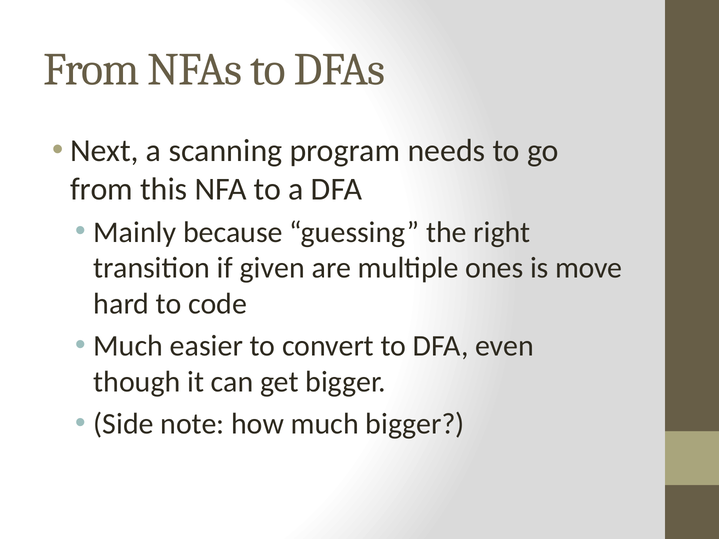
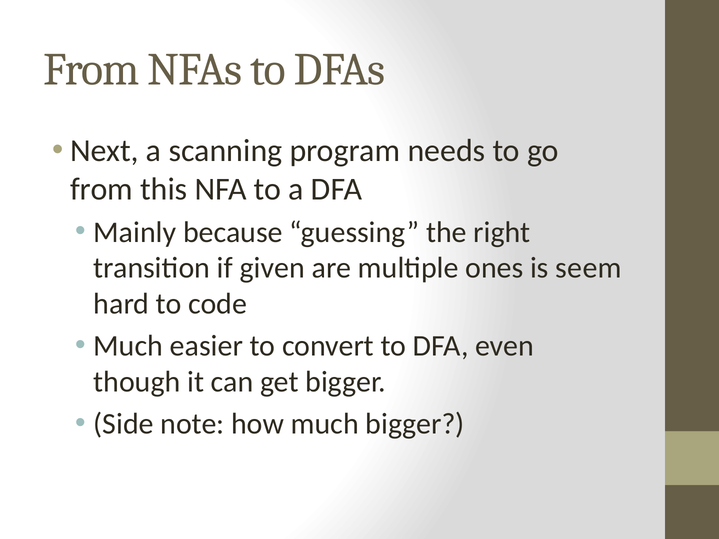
move: move -> seem (588, 268)
